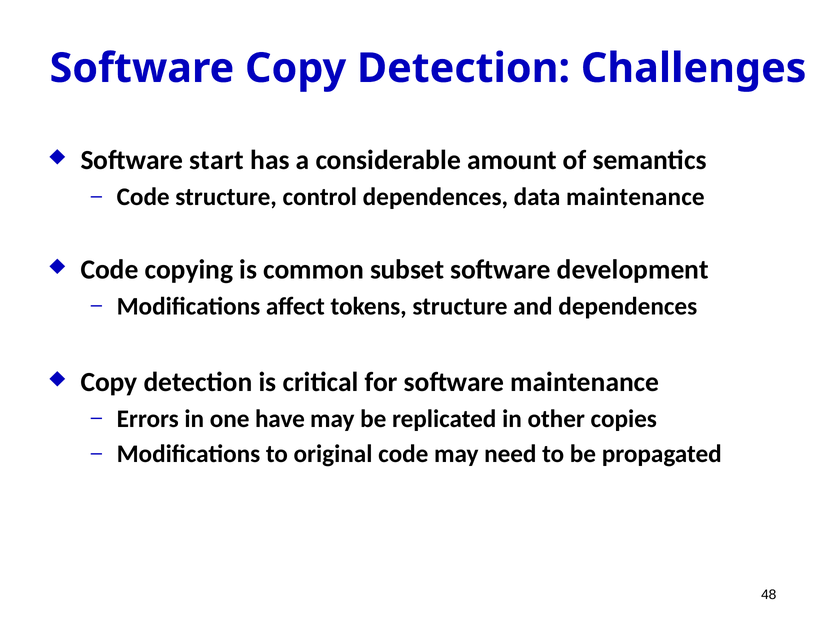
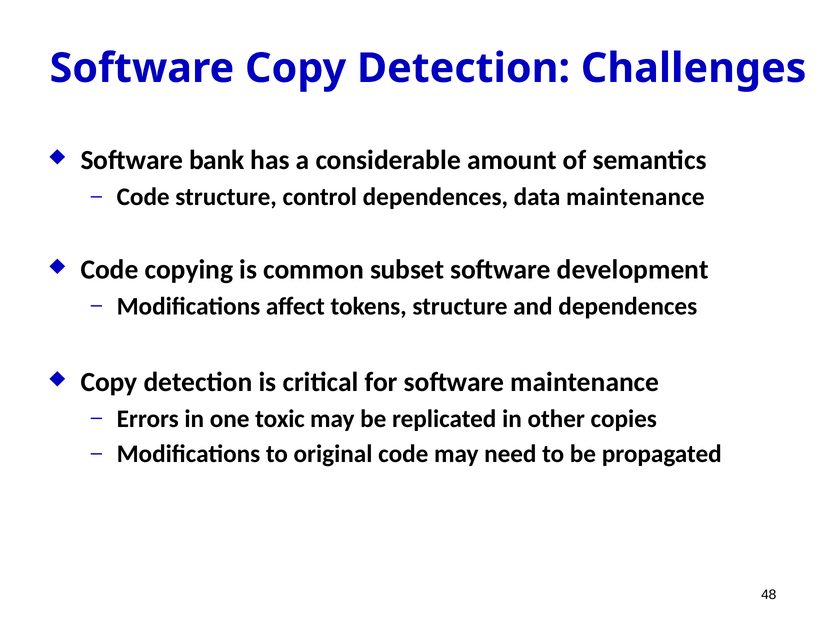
start: start -> bank (217, 160)
have: have -> toxic (280, 418)
